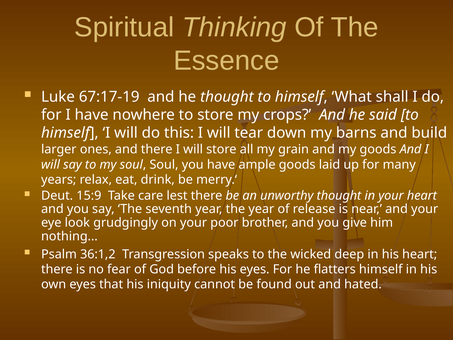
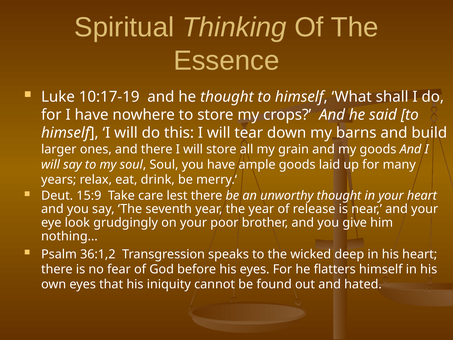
67:17-19: 67:17-19 -> 10:17-19 (109, 97)
